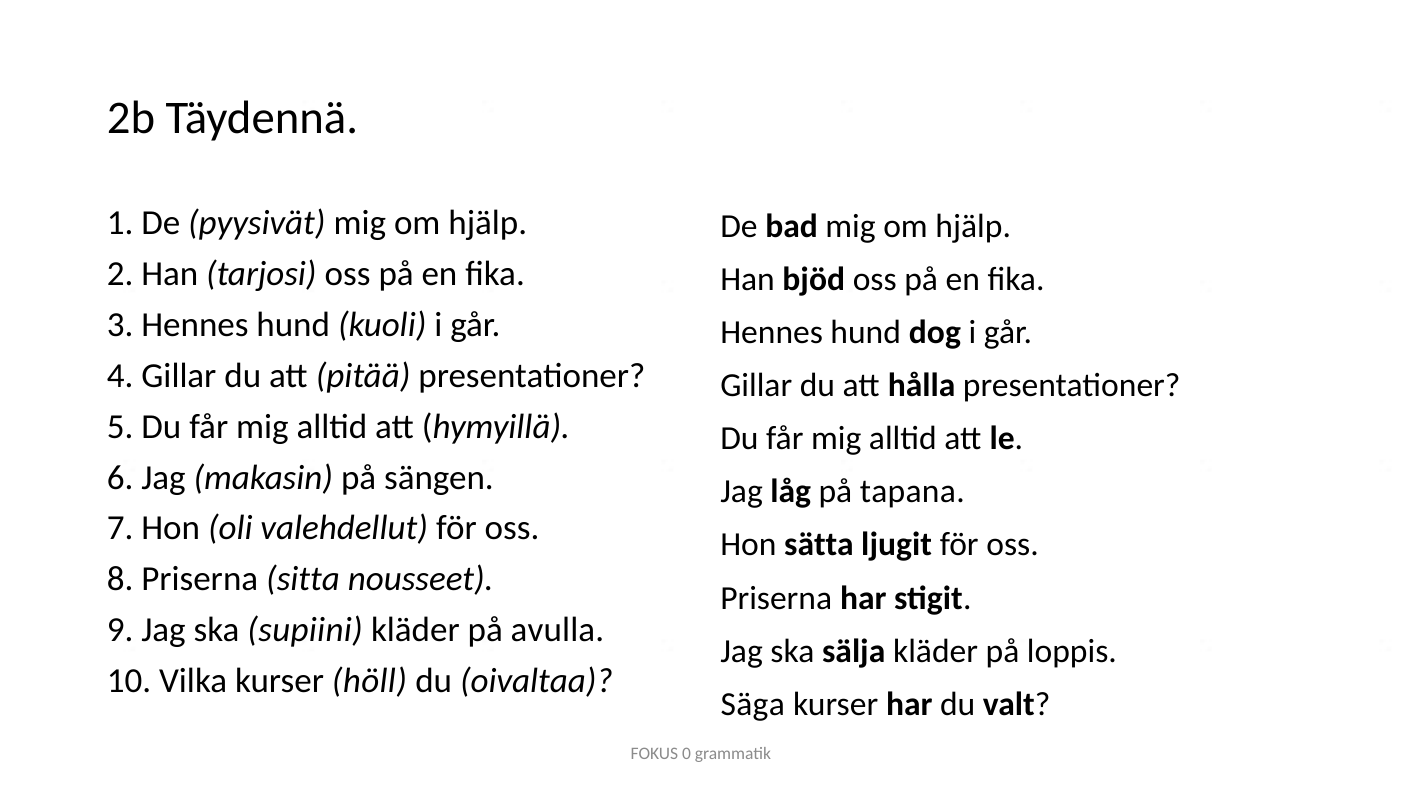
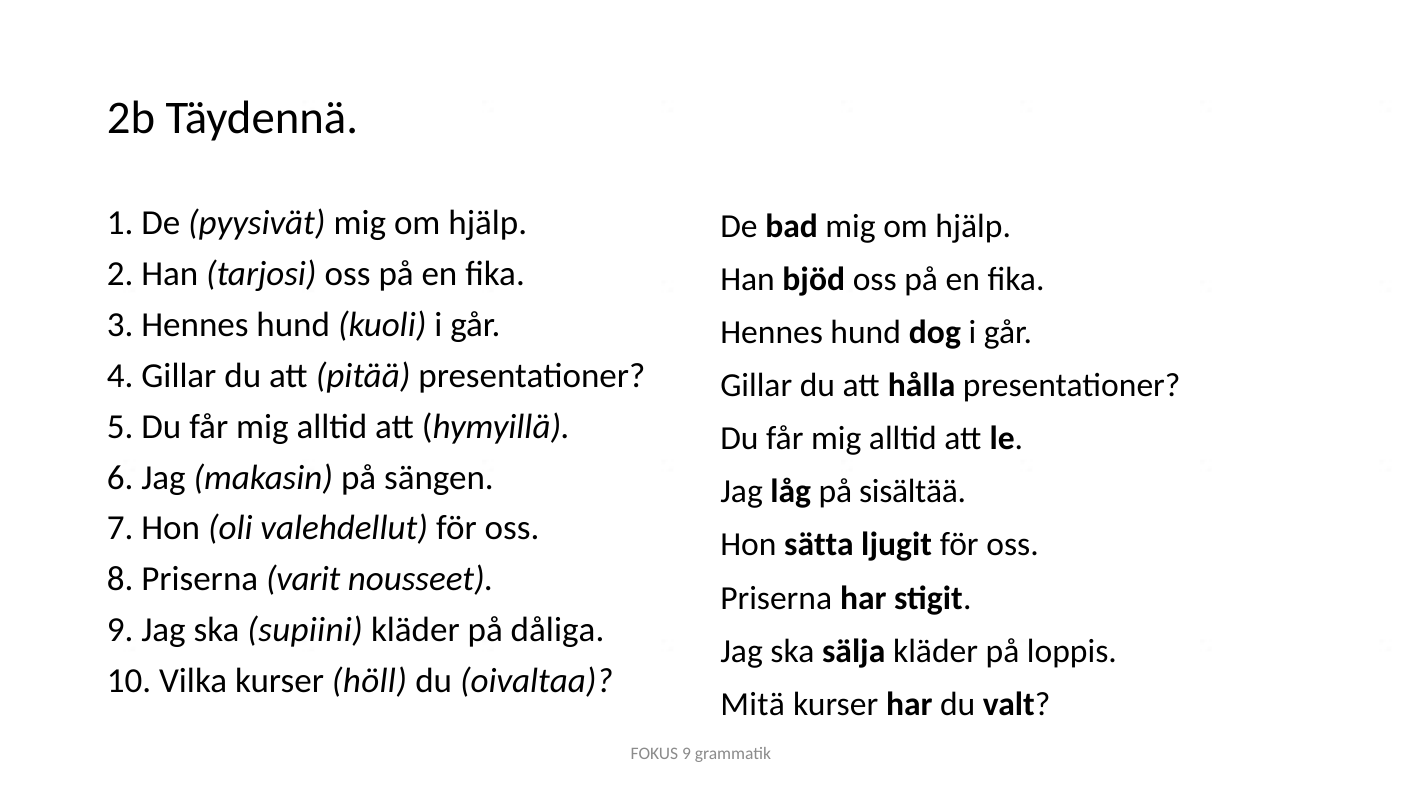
tapana: tapana -> sisältää (913, 492)
sitta: sitta -> varit (303, 579)
avulla: avulla -> dåliga (558, 630)
Säga: Säga -> Mitä (753, 704)
FOKUS 0: 0 -> 9 (687, 753)
